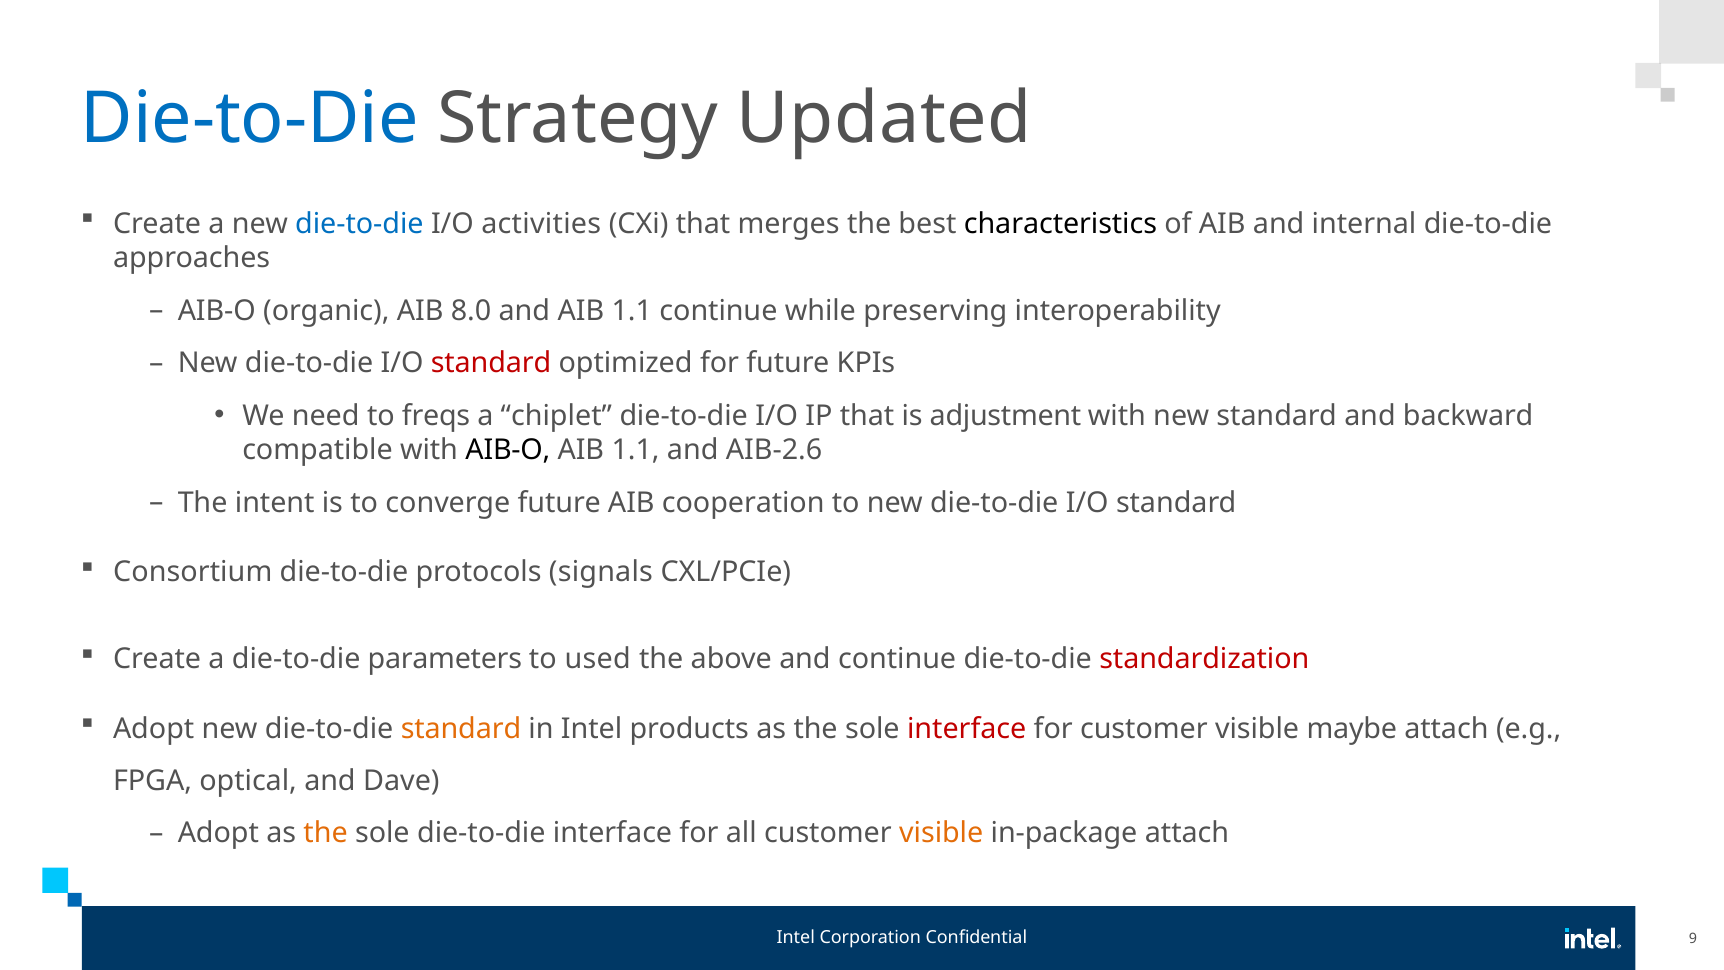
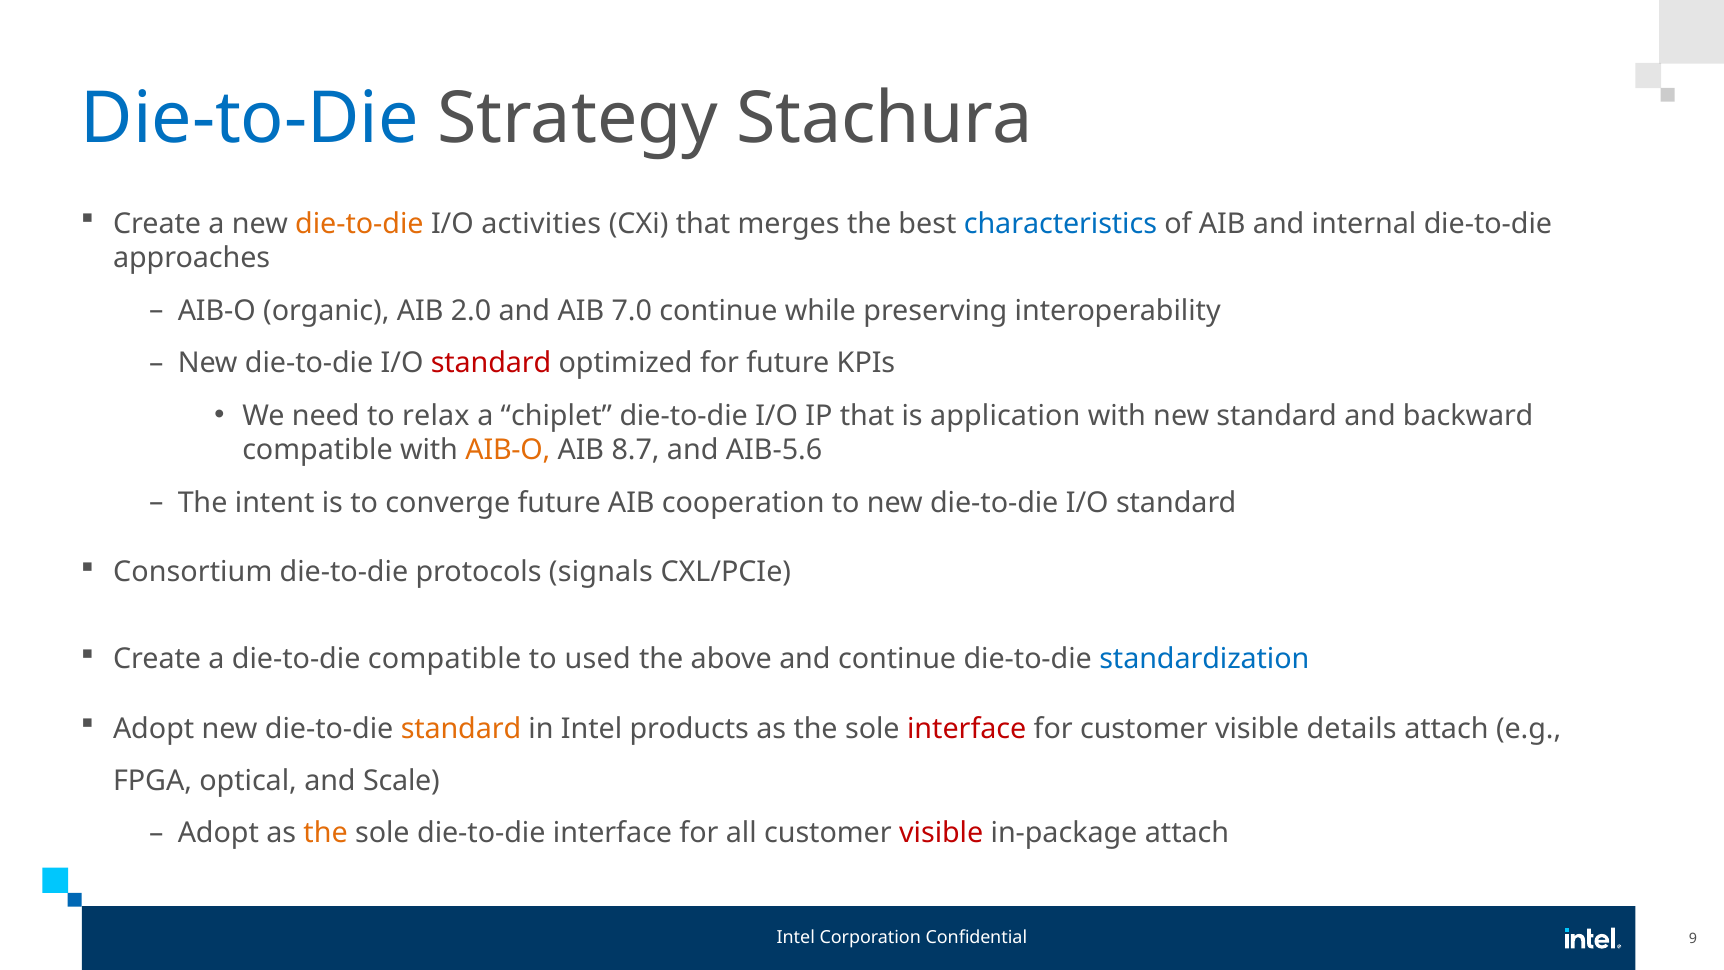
Updated: Updated -> Stachura (885, 119)
die-to-die colour: blue -> orange (359, 224)
characteristics colour: black -> blue (1060, 224)
8.0: 8.0 -> 2.0 (471, 311)
and AIB 1.1: 1.1 -> 7.0 (632, 311)
freqs: freqs -> relax (436, 416)
adjustment: adjustment -> application (1005, 416)
AIB-O colour: black -> orange (508, 450)
1.1: 1.1 -> 8.7 (636, 450)
AIB-2.6: AIB-2.6 -> AIB-5.6 (774, 450)
die-to-die parameters: parameters -> compatible (445, 659)
standardization colour: red -> blue (1204, 659)
maybe: maybe -> details (1352, 729)
Dave: Dave -> Scale (401, 780)
visible colour: orange -> red (941, 833)
